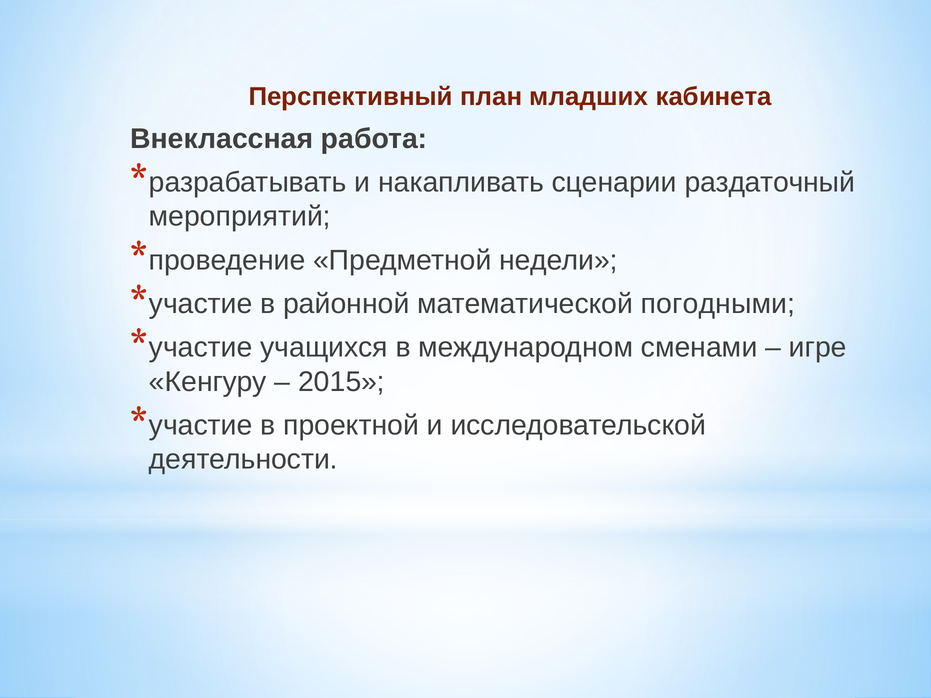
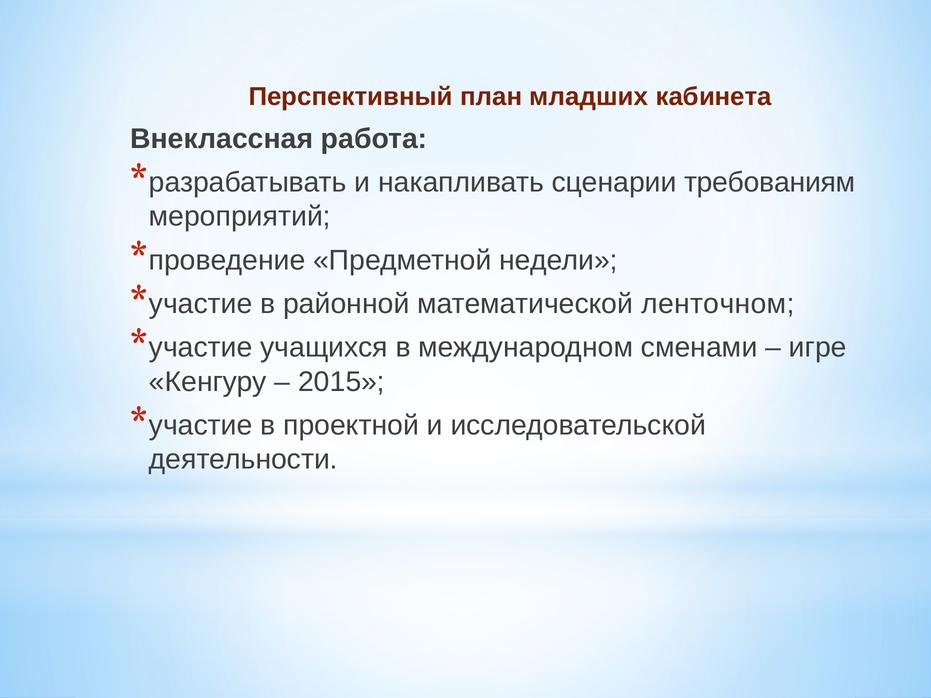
раздаточный: раздаточный -> требованиям (770, 183)
погодными: погодными -> ленточном (718, 304)
